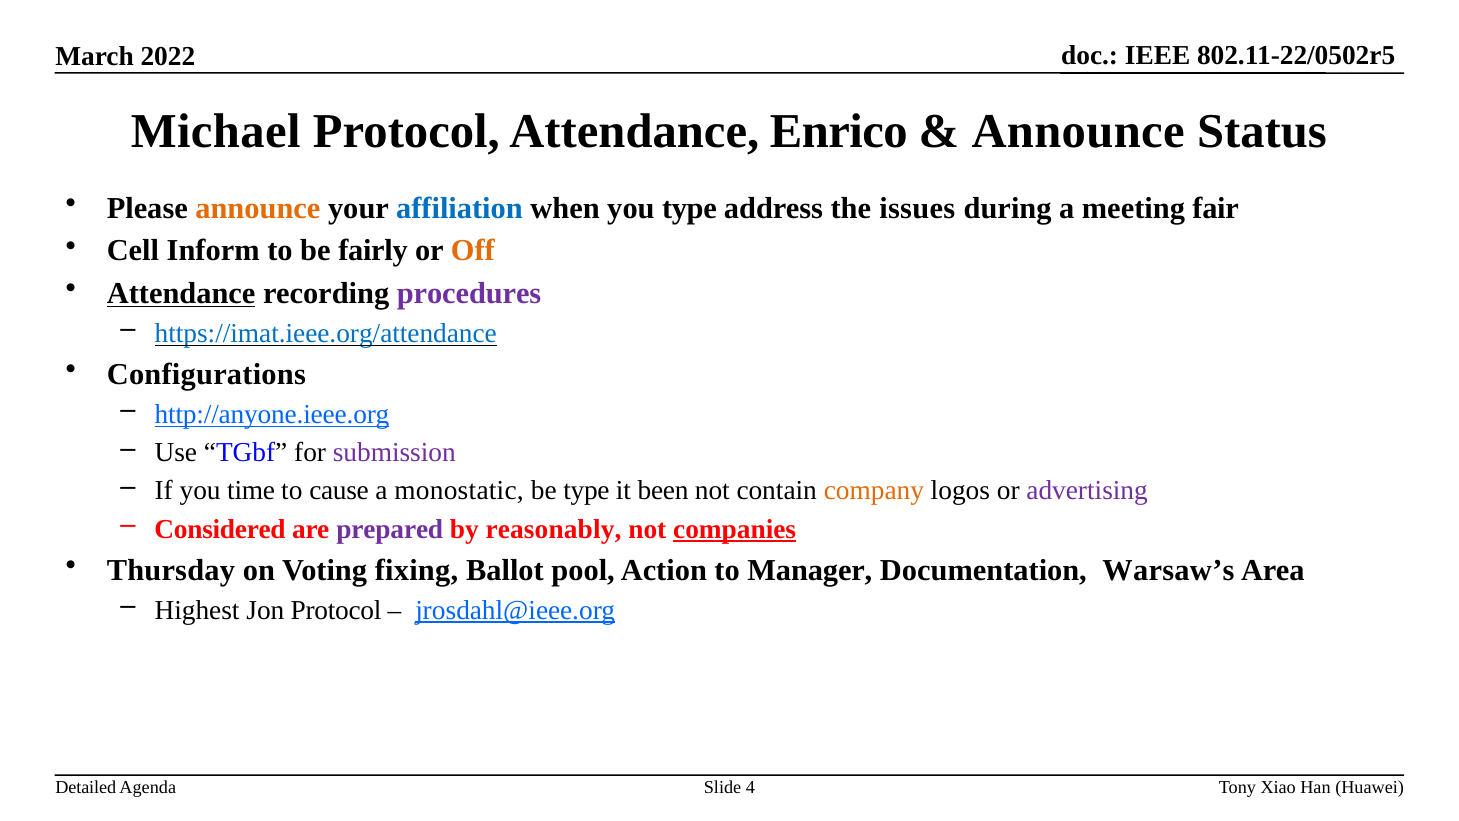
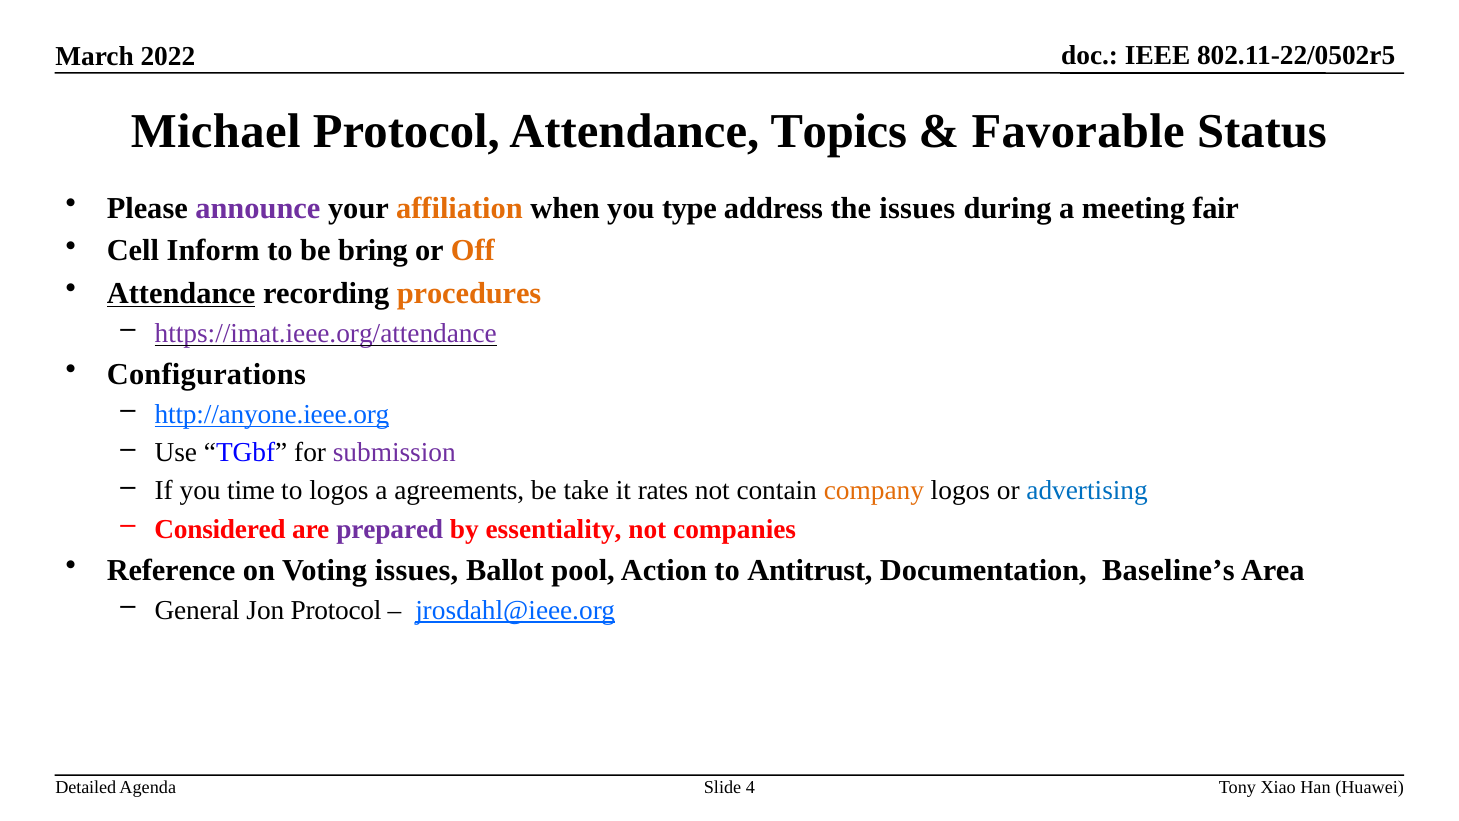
Enrico: Enrico -> Topics (839, 131)
Announce: Announce -> Favorable (1078, 131)
announce colour: orange -> purple (258, 208)
affiliation colour: blue -> orange (459, 208)
fairly: fairly -> bring (373, 251)
procedures colour: purple -> orange (469, 293)
https://imat.ieee.org/attendance colour: blue -> purple (326, 333)
to cause: cause -> logos (339, 491)
monostatic: monostatic -> agreements (459, 491)
be type: type -> take (586, 491)
been: been -> rates (663, 491)
advertising colour: purple -> blue (1087, 491)
reasonably: reasonably -> essentiality (554, 529)
companies underline: present -> none (735, 529)
Thursday: Thursday -> Reference (171, 570)
Voting fixing: fixing -> issues (416, 570)
Manager: Manager -> Antitrust (810, 570)
Warsaw’s: Warsaw’s -> Baseline’s (1168, 570)
Highest: Highest -> General (197, 610)
